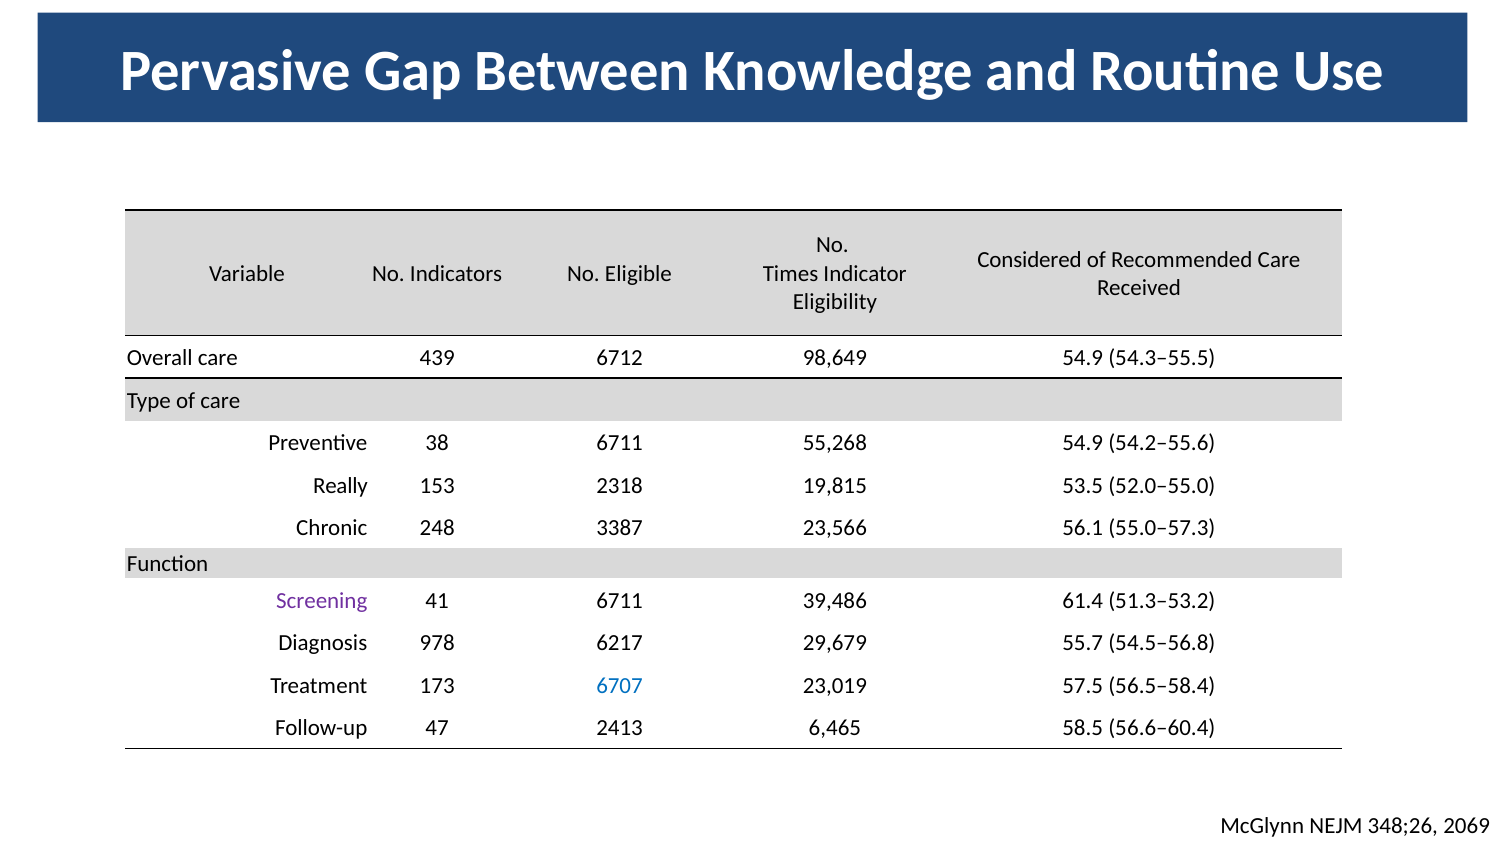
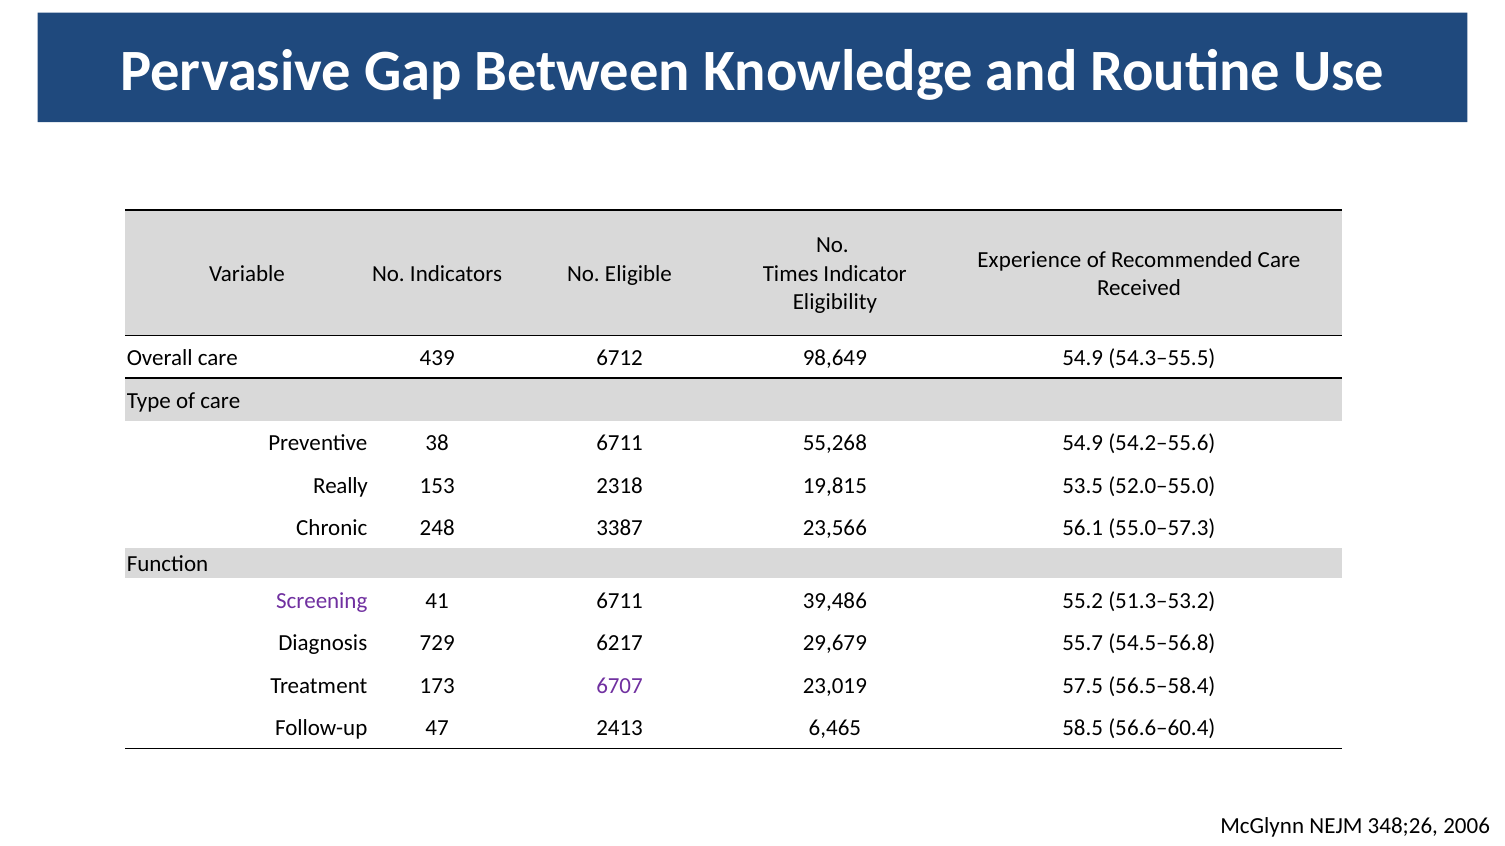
Considered: Considered -> Experience (1029, 260)
61.4: 61.4 -> 55.2 (1083, 601)
978: 978 -> 729 (437, 644)
6707 colour: blue -> purple (619, 686)
2069: 2069 -> 2006 (1467, 826)
